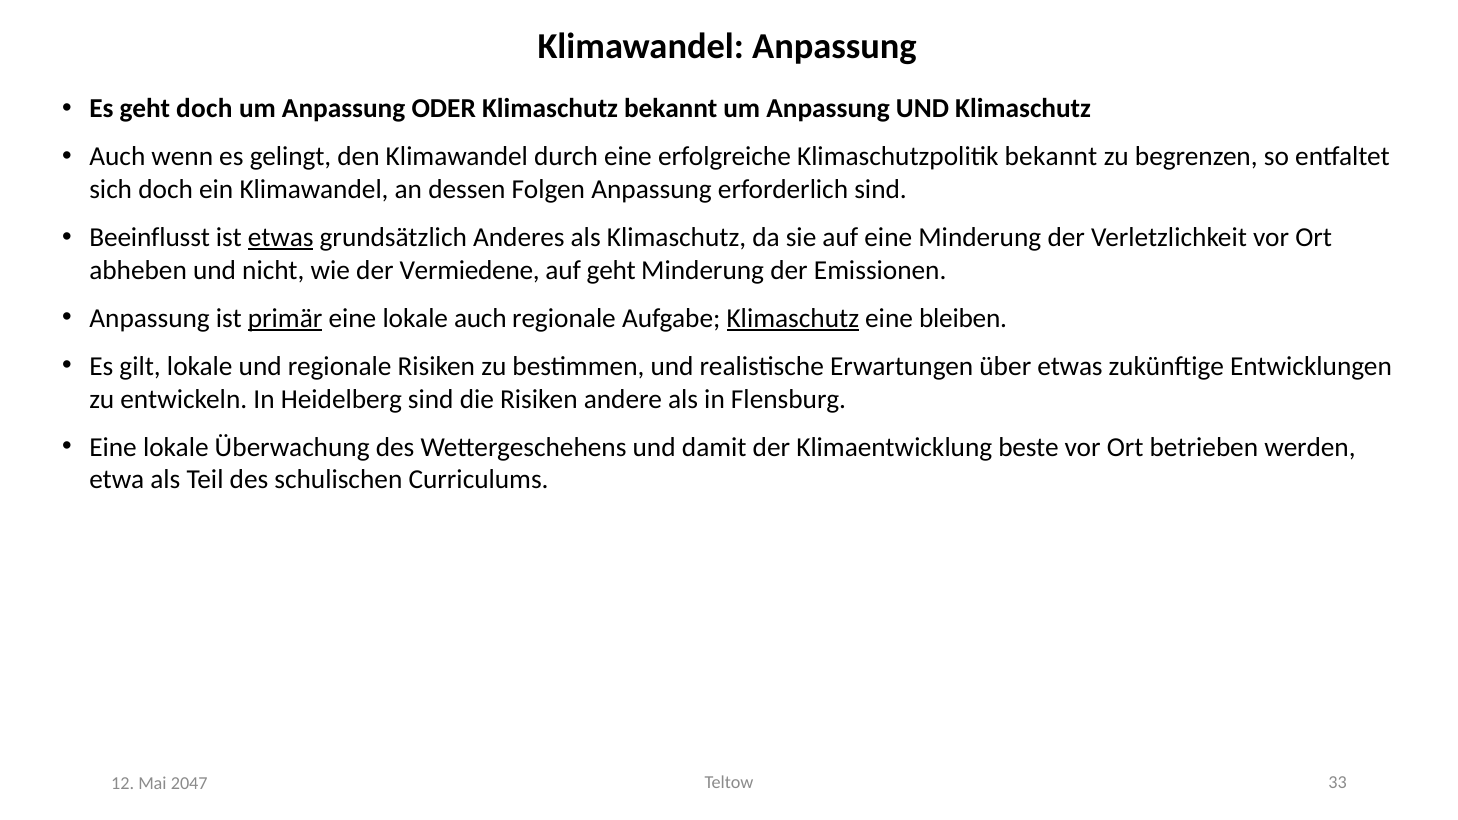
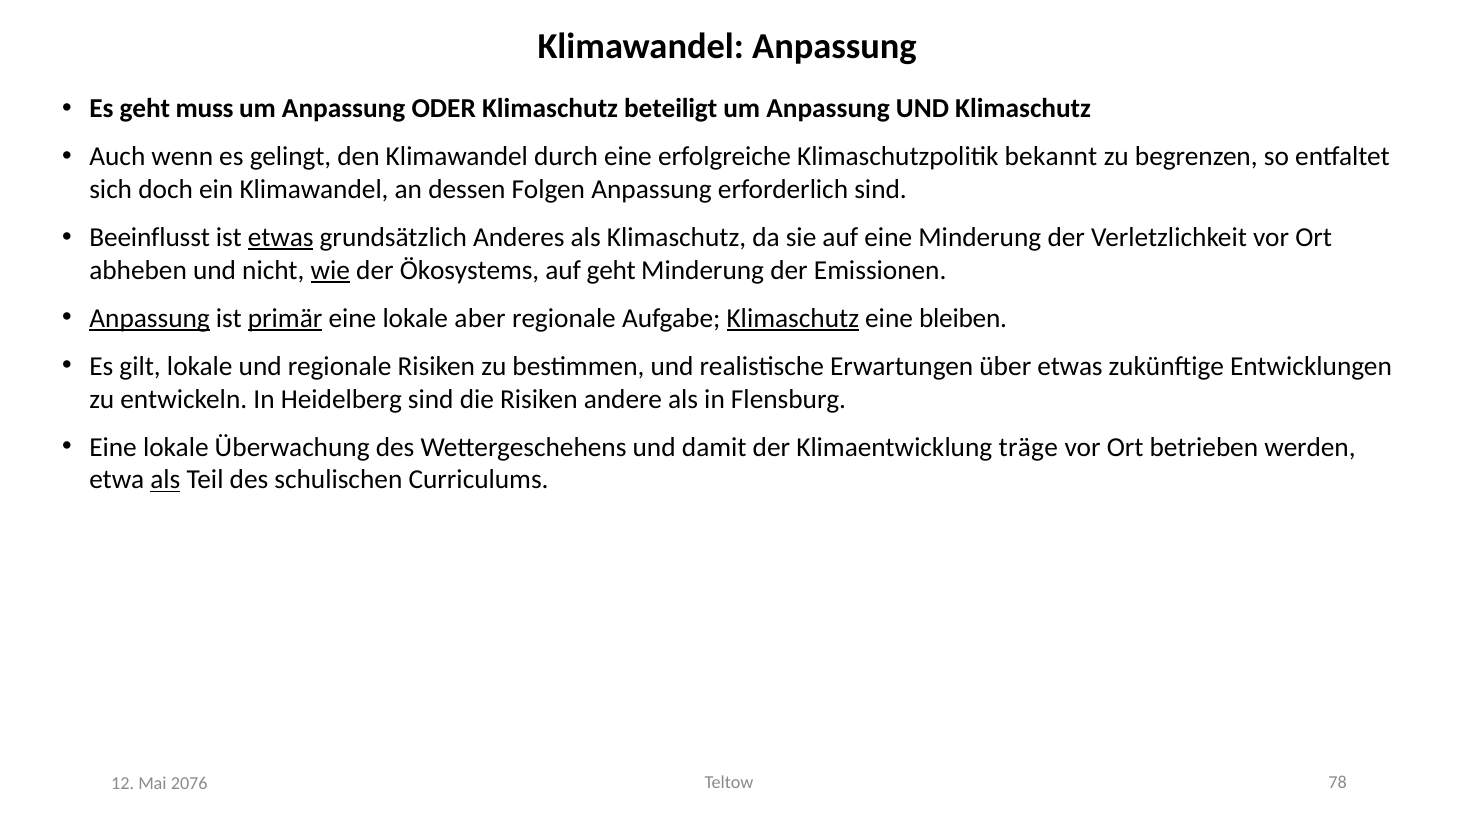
geht doch: doch -> muss (205, 109)
Klimaschutz bekannt: bekannt -> beteiligt (671, 109)
wie underline: none -> present (330, 270)
Vermiedene: Vermiedene -> Ökosystems (470, 270)
Anpassung underline: none -> present (150, 318)
lokale auch: auch -> aber (480, 318)
beste: beste -> träge (1028, 447)
als underline: none -> present (165, 480)
33: 33 -> 78 (1338, 783)
2047: 2047 -> 2076 (189, 783)
